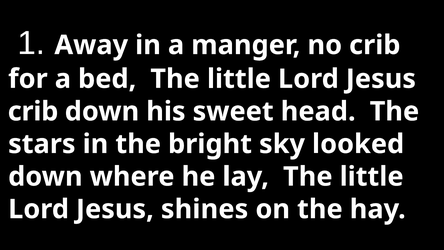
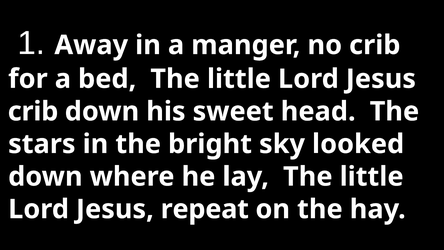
shines: shines -> repeat (205, 209)
